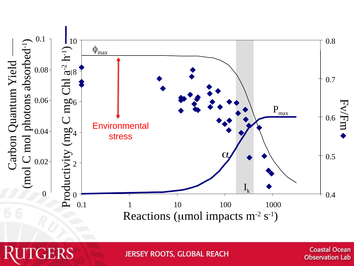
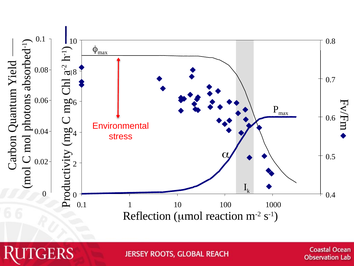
Reactions: Reactions -> Reflection (147, 216)
impacts: impacts -> reaction (224, 216)
